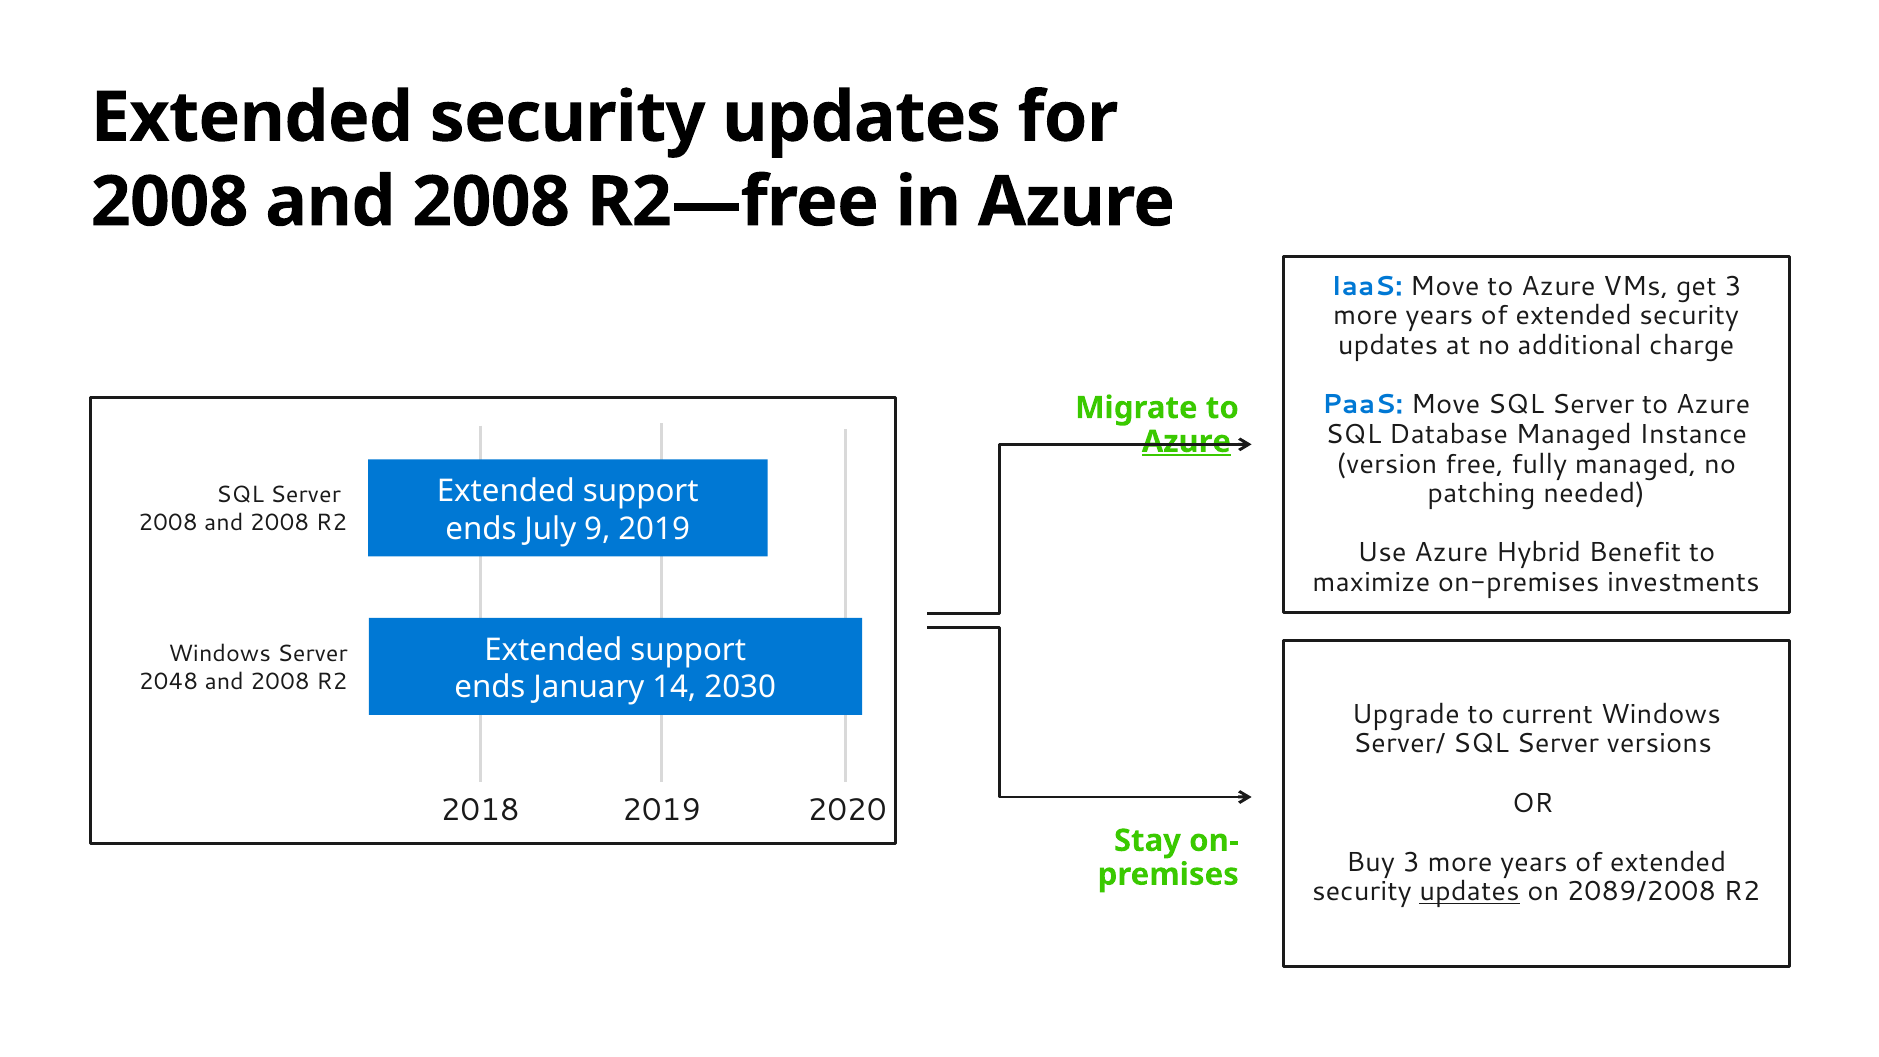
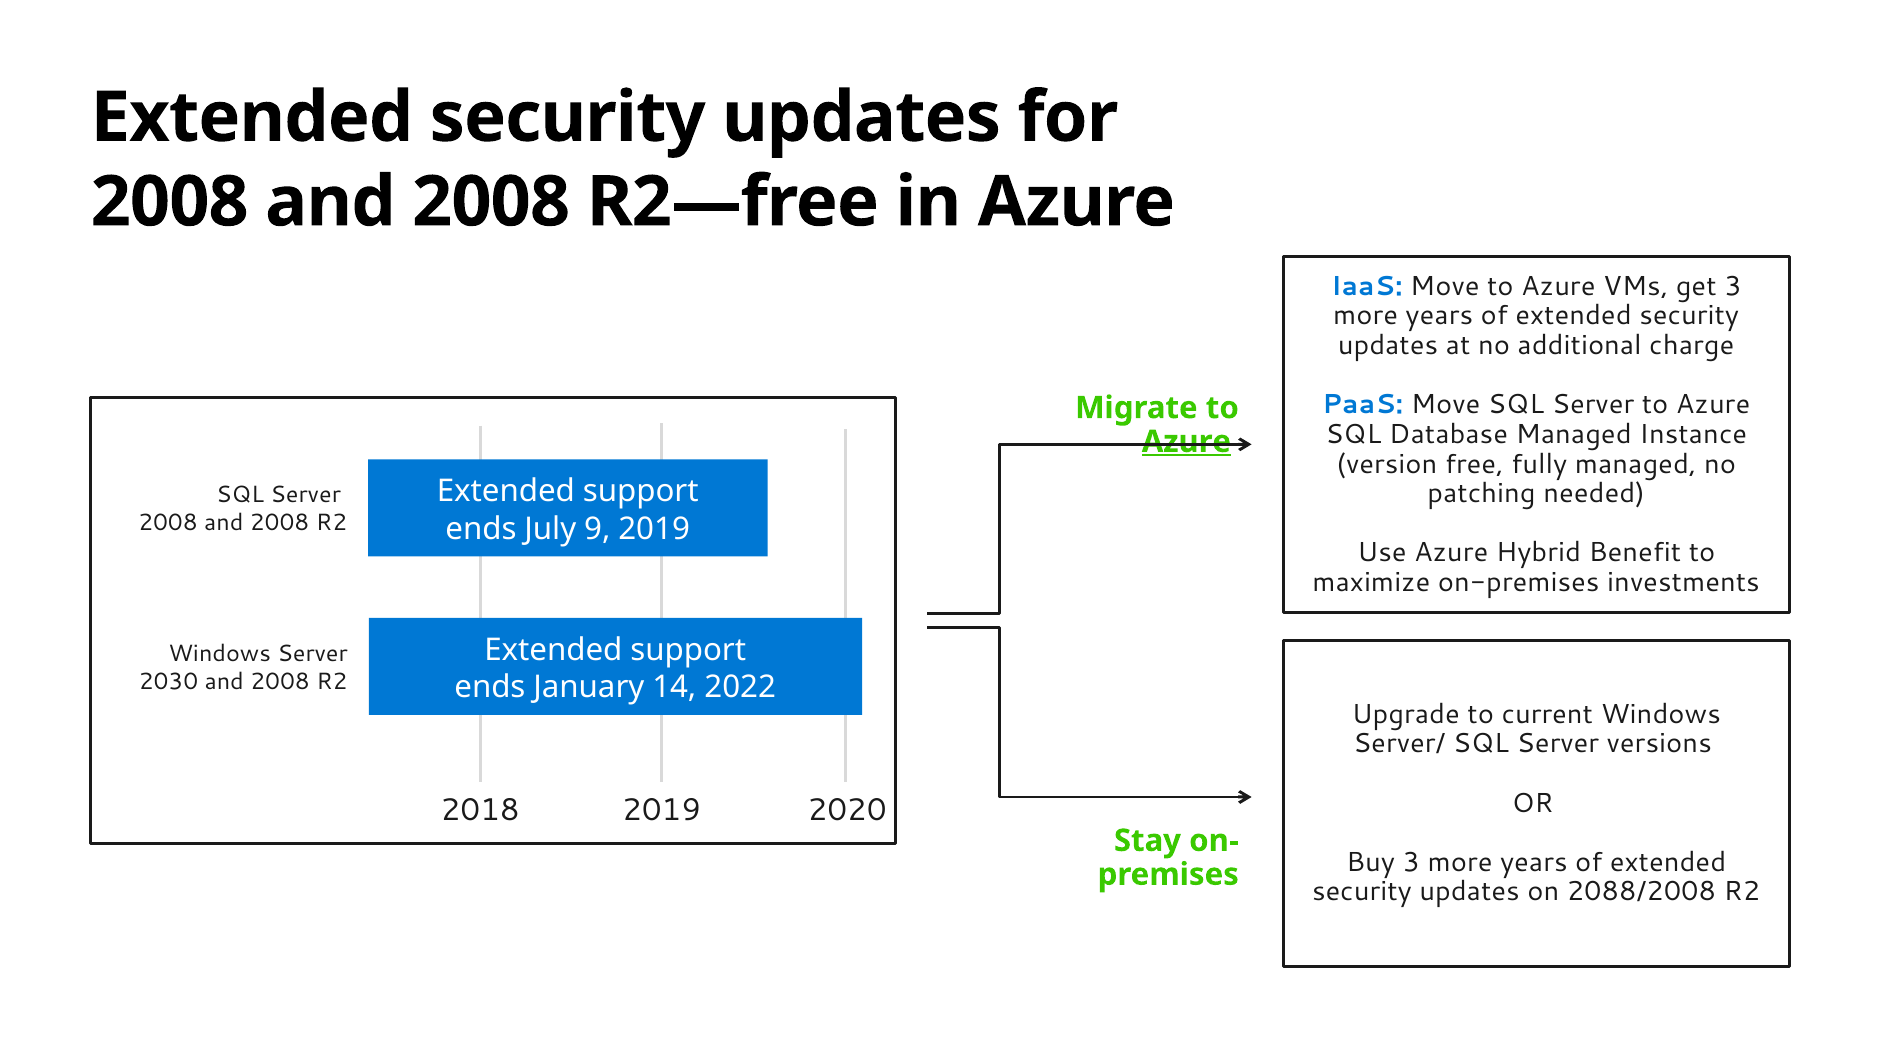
2048: 2048 -> 2030 (168, 682)
2030: 2030 -> 2022 (740, 687)
updates underline: present -> none (1470, 892)
2089/2008: 2089/2008 -> 2088/2008 (1641, 892)
